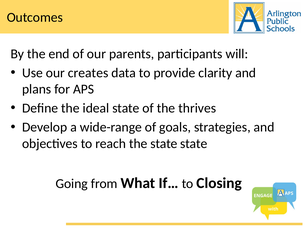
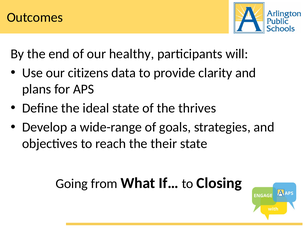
parents: parents -> healthy (132, 54)
creates: creates -> citizens (88, 73)
the state: state -> their (164, 143)
